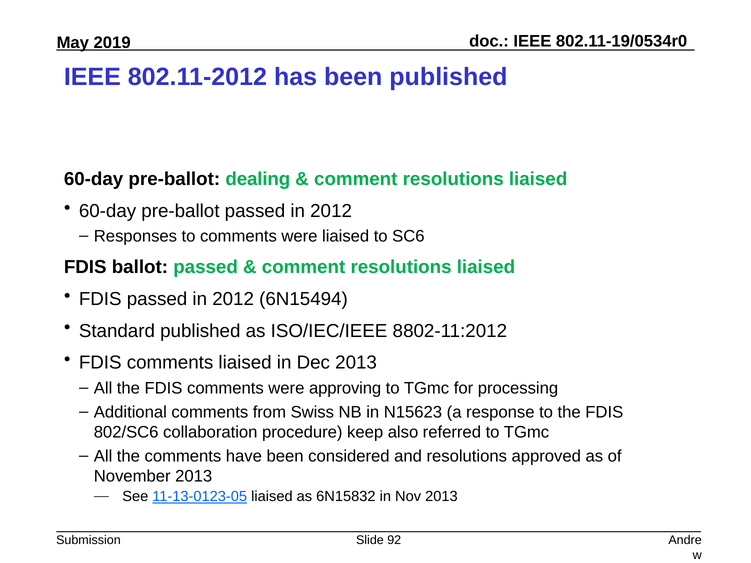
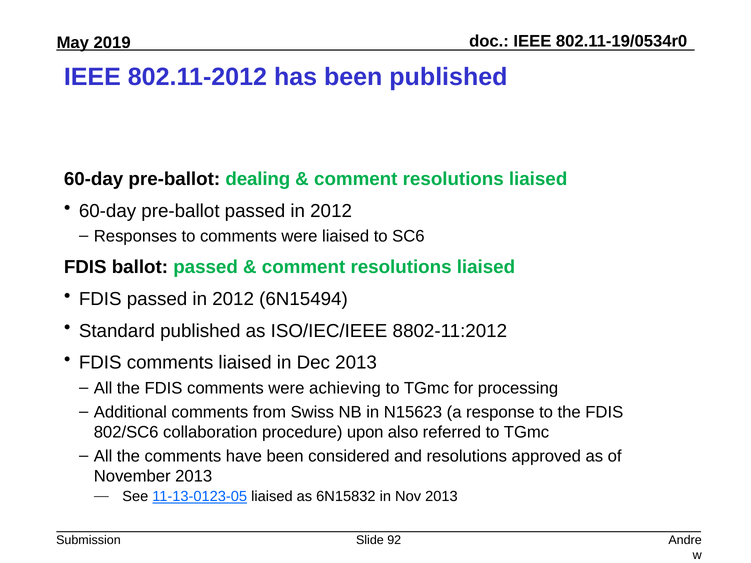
approving: approving -> achieving (345, 388)
keep: keep -> upon (365, 432)
